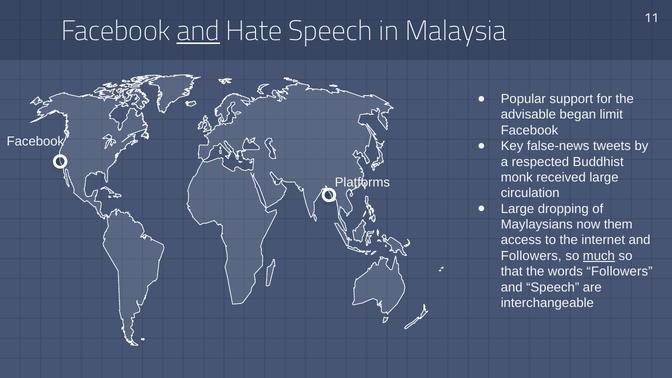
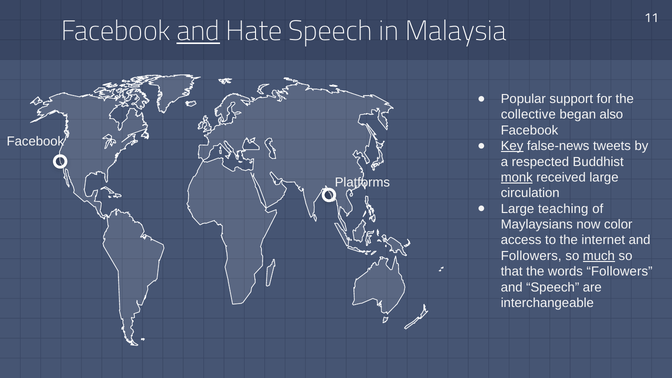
advisable: advisable -> collective (528, 115)
limit: limit -> also (611, 115)
Key underline: none -> present (512, 146)
monk underline: none -> present (517, 177)
dropping: dropping -> teaching (563, 209)
them: them -> color (618, 224)
